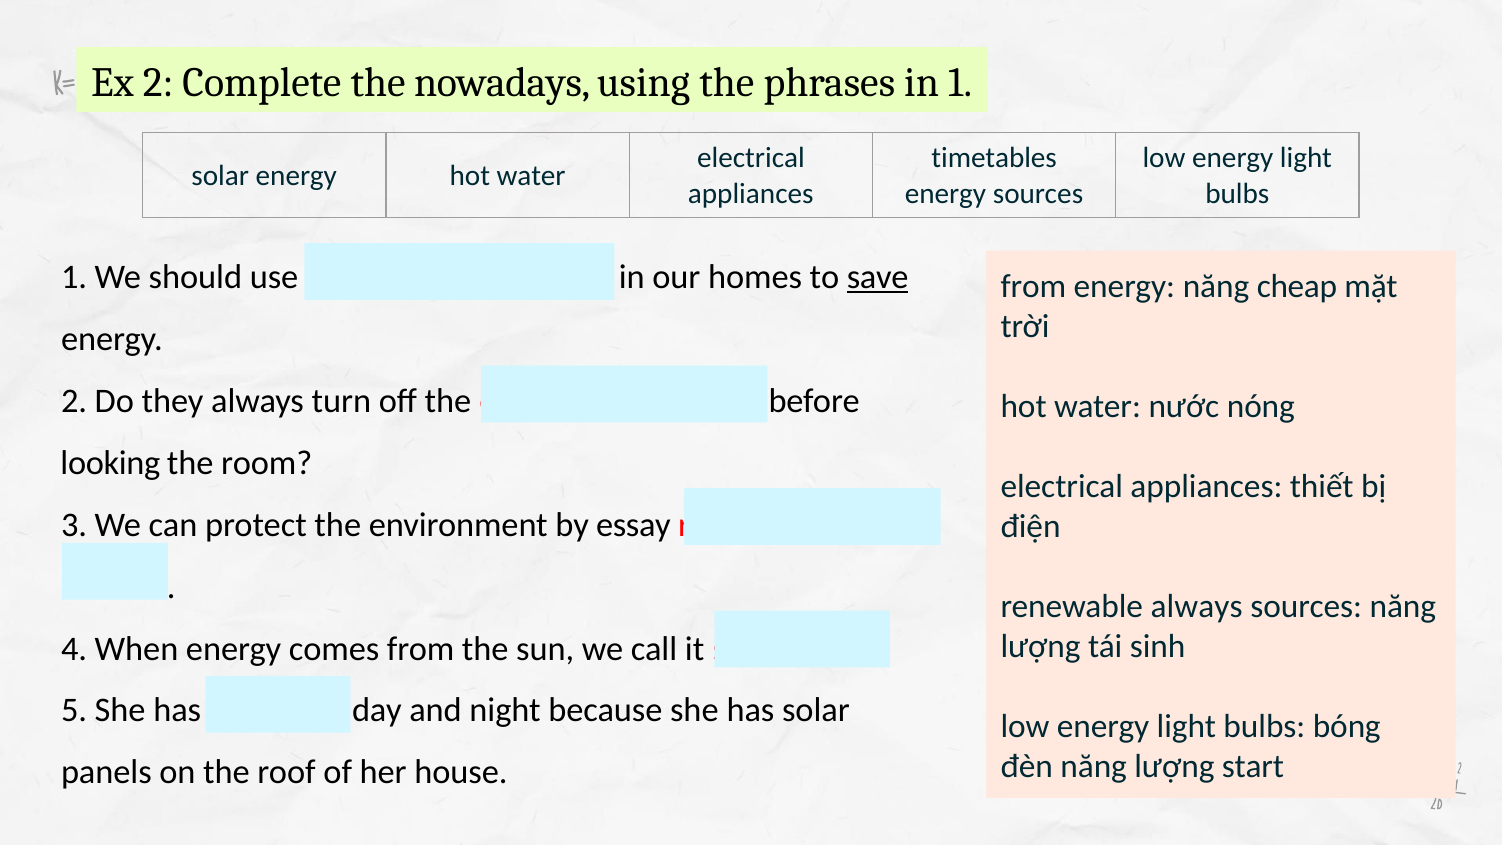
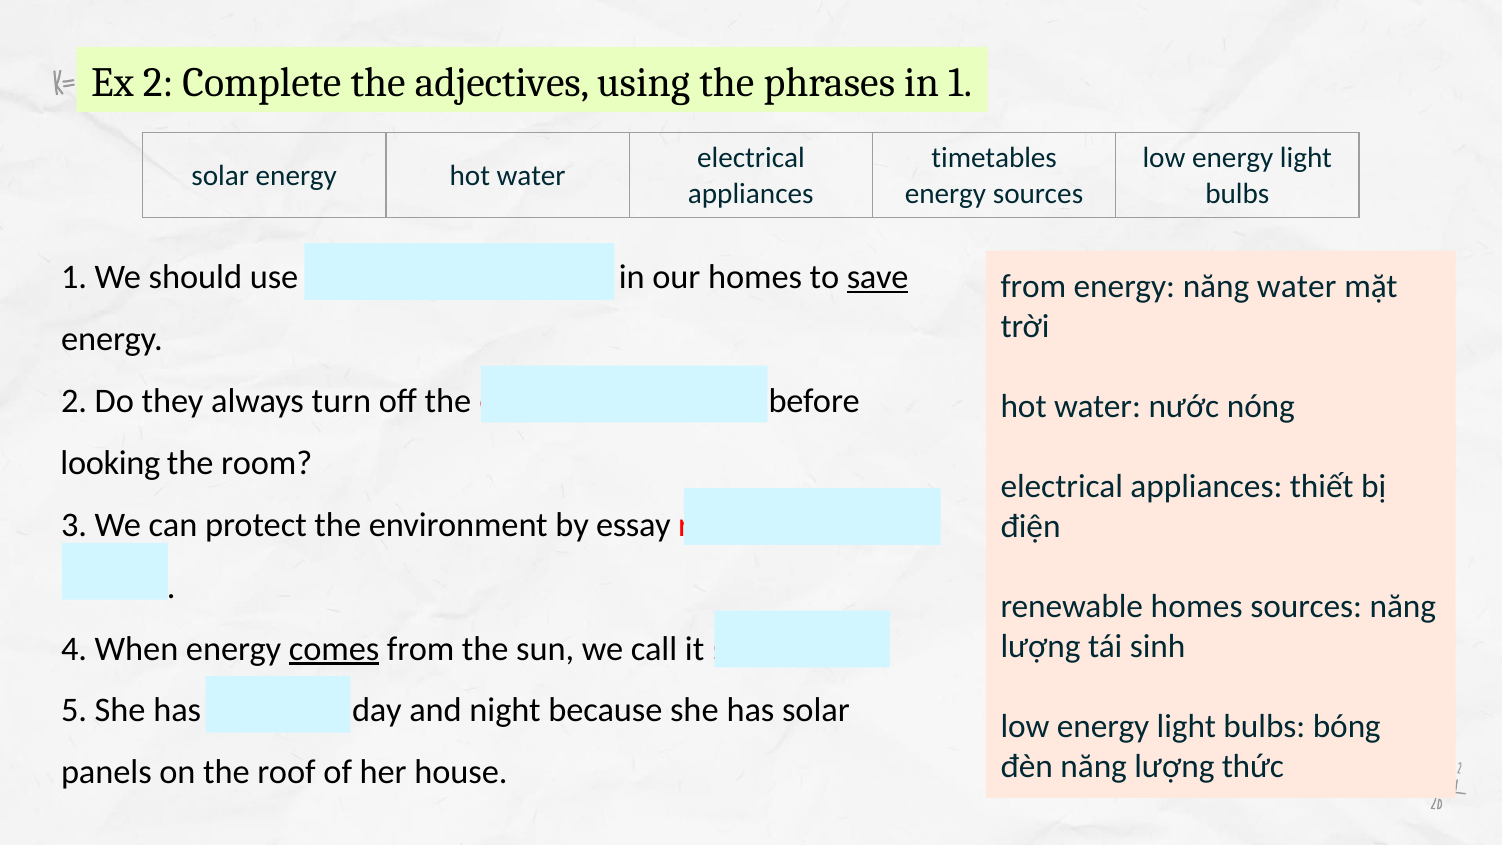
nowadays: nowadays -> adjectives (502, 82)
năng cheap: cheap -> water (1297, 286)
renewable always: always -> homes (1197, 607)
comes underline: none -> present (334, 649)
start: start -> thức (1253, 767)
